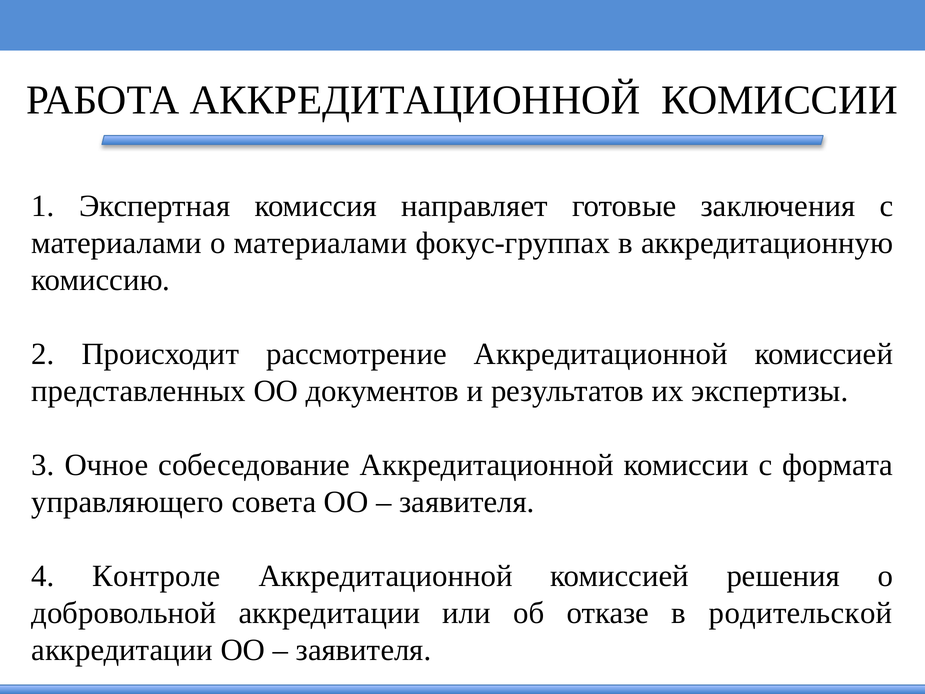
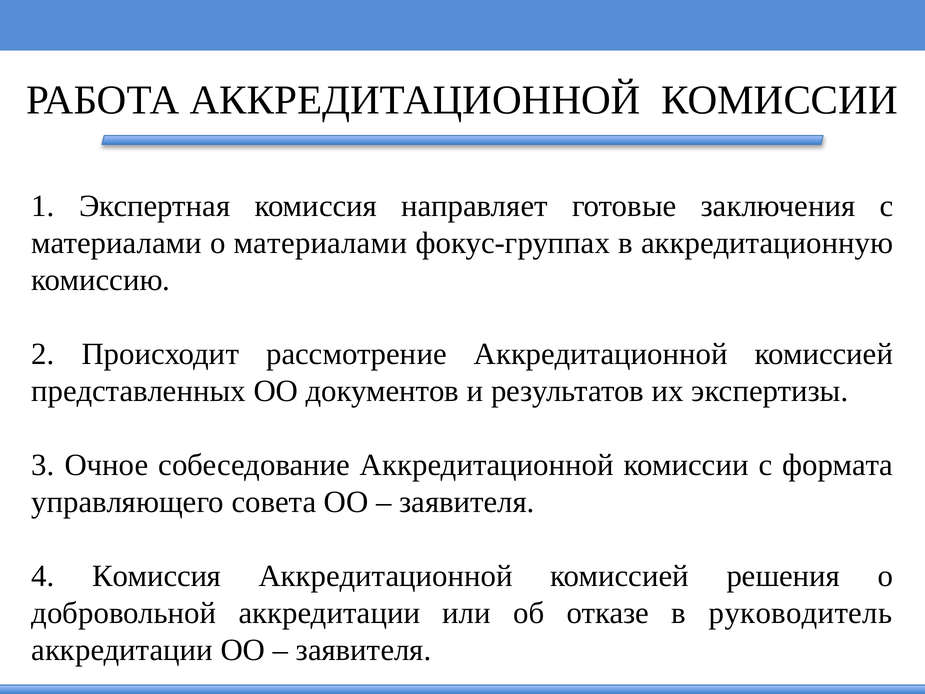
4 Контроле: Контроле -> Комиссия (157, 576)
родительской: родительской -> руководитель (801, 613)
